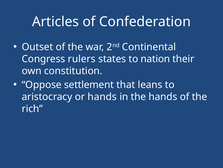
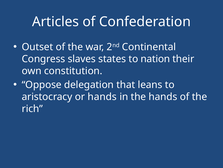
rulers: rulers -> slaves (82, 59)
settlement: settlement -> delegation (89, 84)
